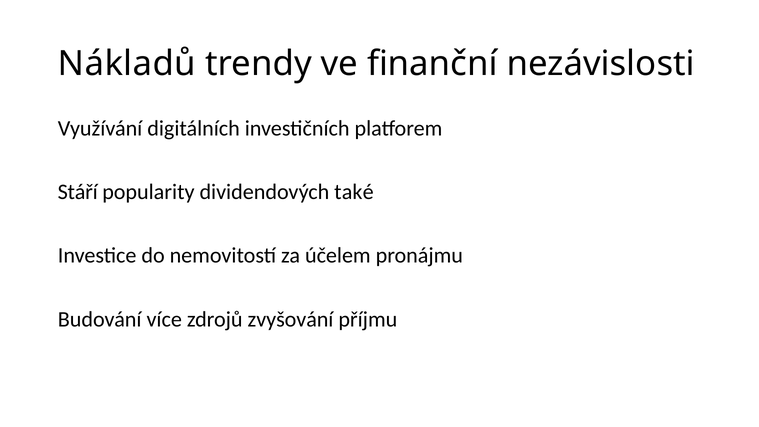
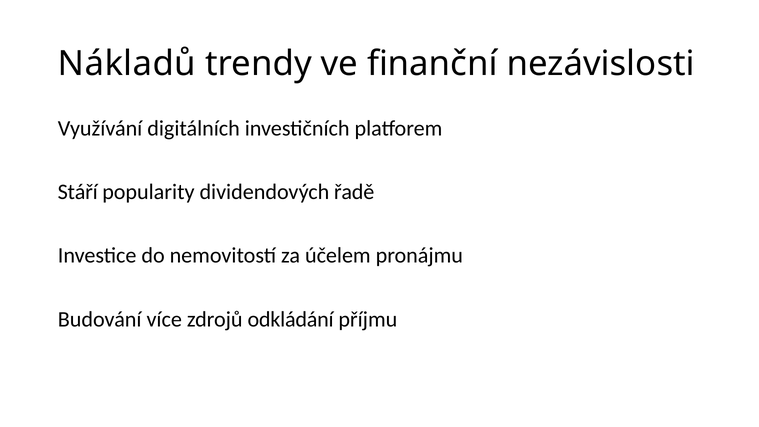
také: také -> řadě (354, 192)
zvyšování: zvyšování -> odkládání (291, 319)
